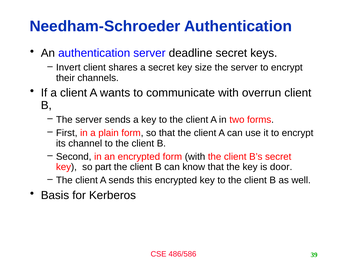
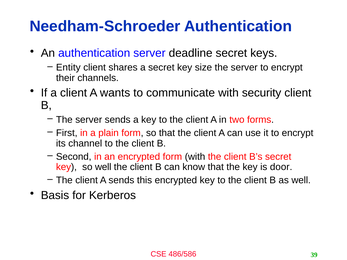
Invert: Invert -> Entity (68, 68)
overrun: overrun -> security (262, 93)
so part: part -> well (103, 167)
